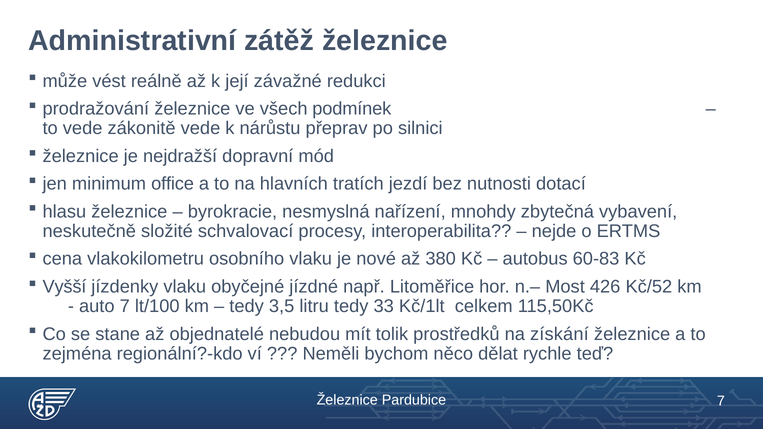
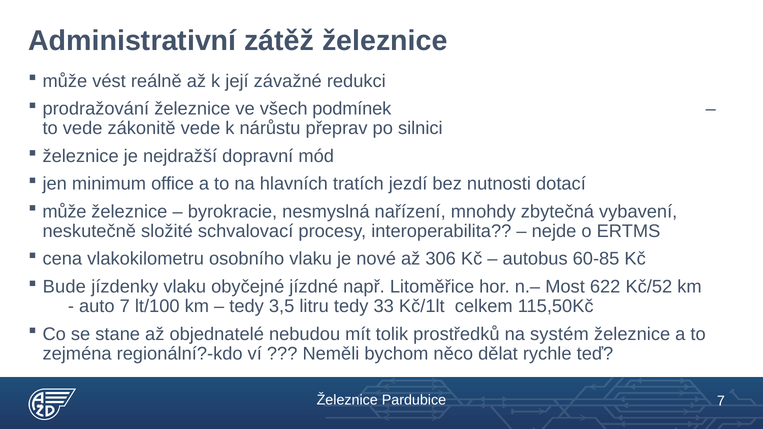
hlasu: hlasu -> může (64, 212)
380: 380 -> 306 (441, 259)
60-83: 60-83 -> 60-85 (596, 259)
Vyšší: Vyšší -> Bude (64, 287)
426: 426 -> 622 (605, 287)
získání: získání -> systém (559, 334)
